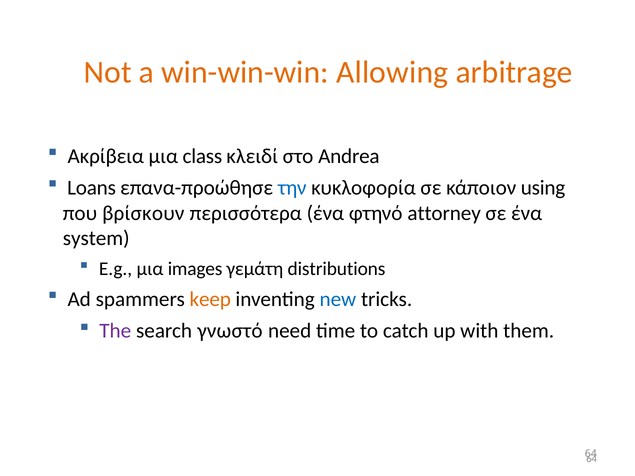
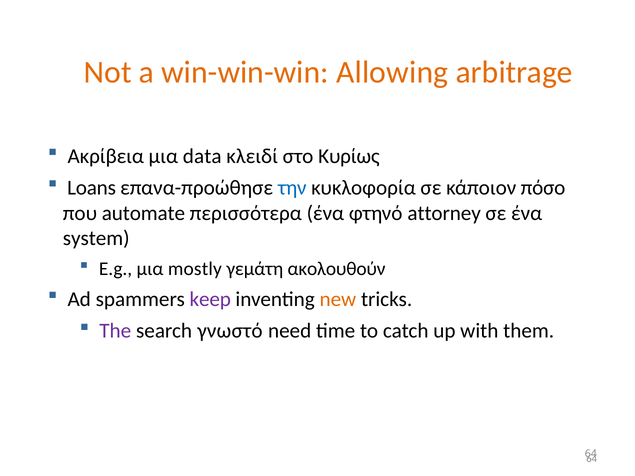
class: class -> data (202, 156)
Andrea: Andrea -> Κυρίως (349, 156)
using: using -> πόσο (543, 188)
βρίσκουν: βρίσκουν -> automate (143, 213)
images: images -> mostly (195, 269)
distributions: distributions -> ακολουθούν (337, 269)
keep colour: orange -> purple (210, 300)
new colour: blue -> orange (338, 300)
